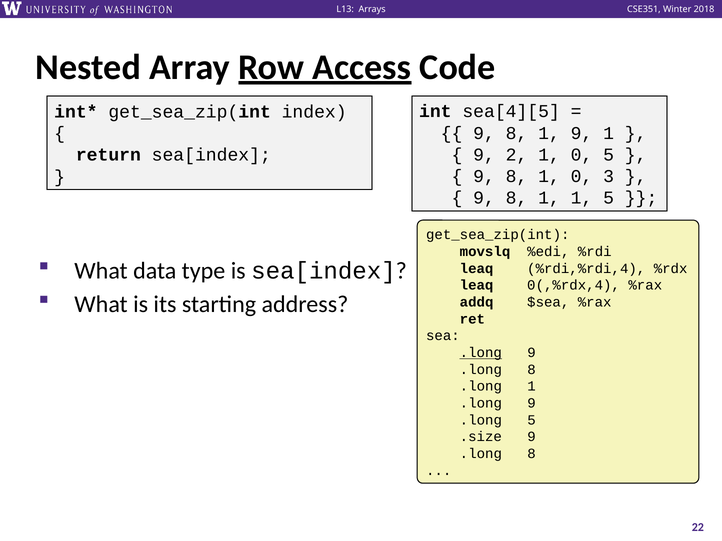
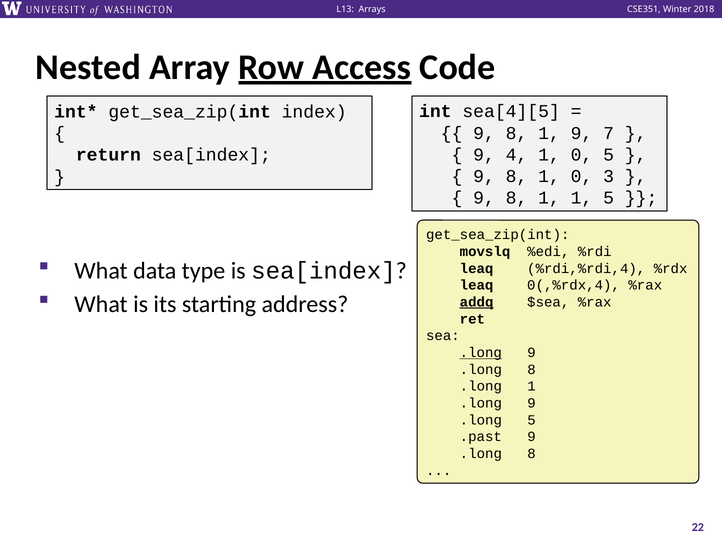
9 1: 1 -> 7 (609, 133)
2: 2 -> 4 (517, 155)
addq underline: none -> present (477, 302)
.size: .size -> .past (481, 437)
